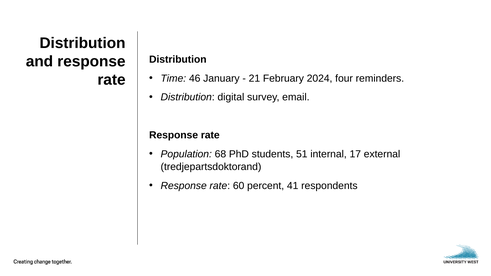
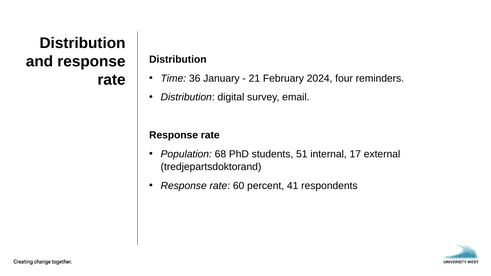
46: 46 -> 36 (195, 78)
